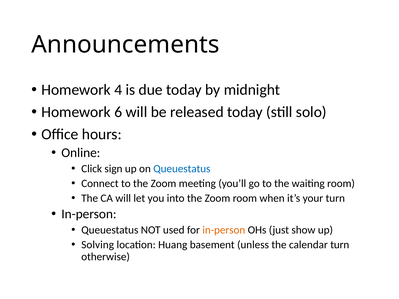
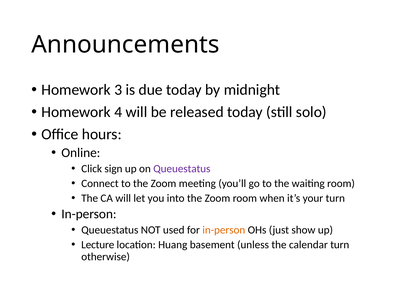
4: 4 -> 3 (118, 90)
6: 6 -> 4 (118, 112)
Queuestatus colour: blue -> purple (182, 169)
Solving: Solving -> Lecture (98, 245)
